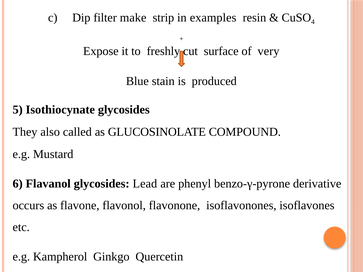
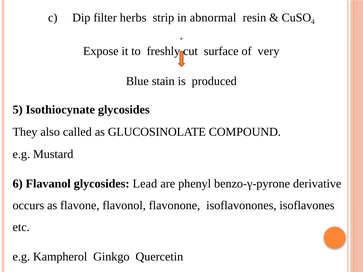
make: make -> herbs (133, 18)
examples: examples -> abnormal (213, 18)
